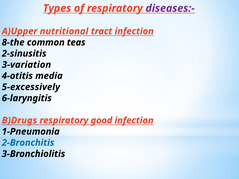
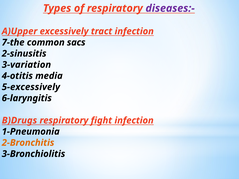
nutritional: nutritional -> excessively (64, 31)
8-the: 8-the -> 7-the (13, 42)
teas: teas -> sacs (76, 42)
good: good -> fight (101, 121)
2-Bronchitis colour: blue -> orange (28, 143)
